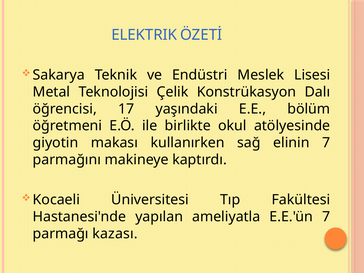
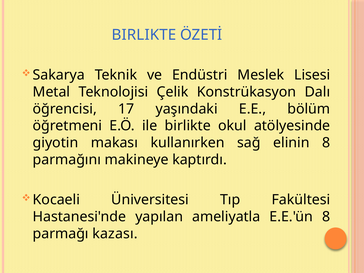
ELEKTRIK: ELEKTRIK -> BIRLIKTE (144, 35)
elinin 7: 7 -> 8 (326, 143)
E.E.'ün 7: 7 -> 8 (326, 217)
